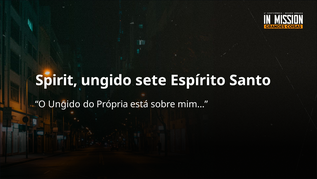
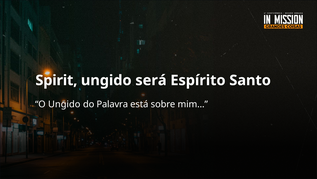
sete: sete -> será (151, 80)
Própria: Própria -> Palavra (112, 104)
